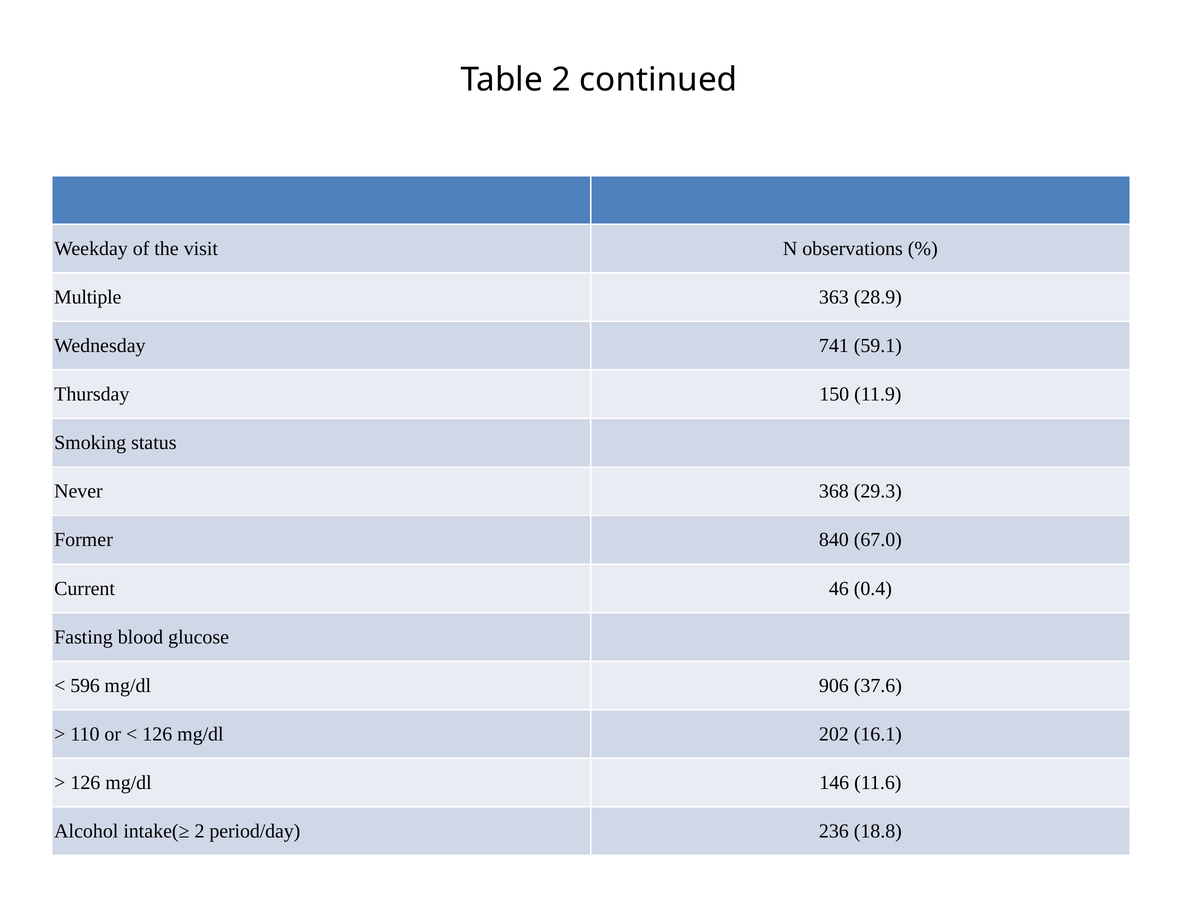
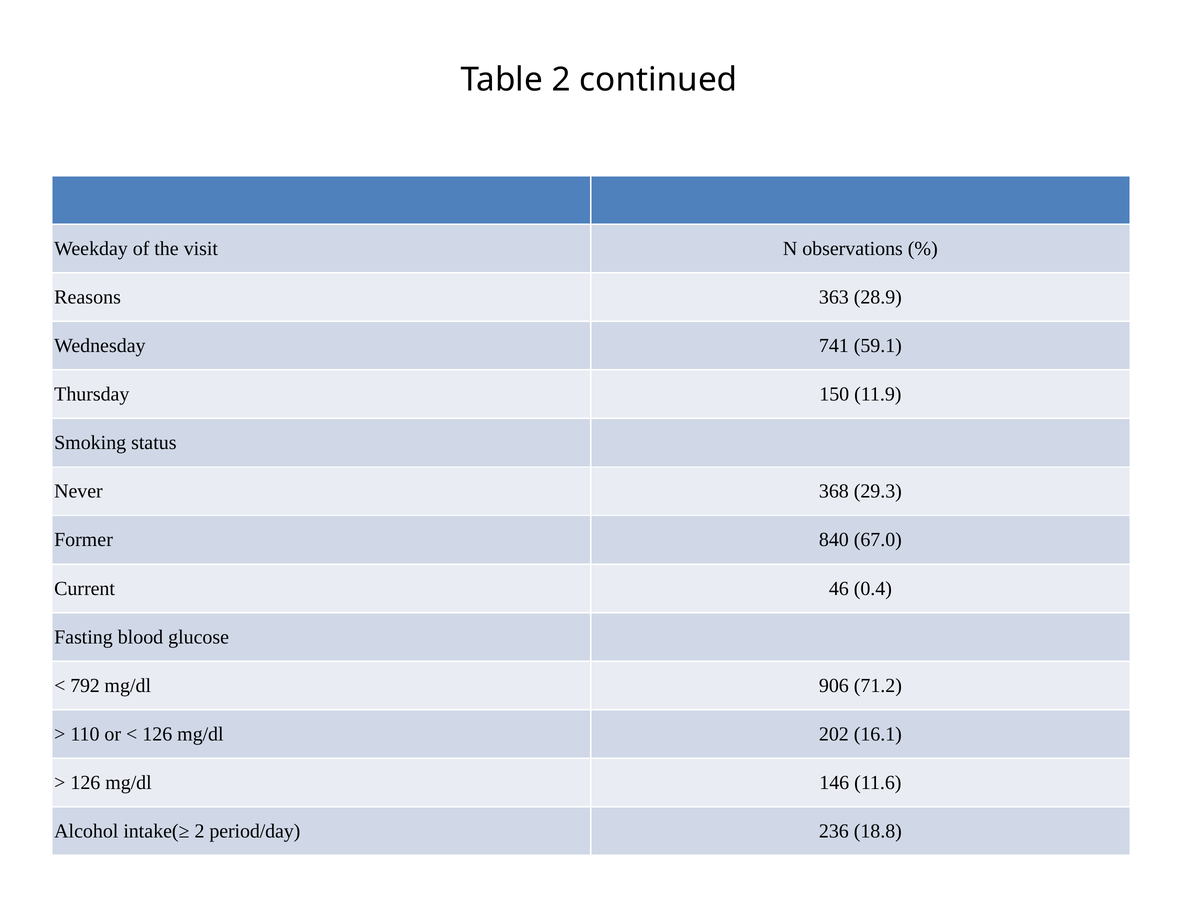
Multiple: Multiple -> Reasons (88, 297)
596: 596 -> 792 (85, 686)
37.6: 37.6 -> 71.2 (878, 686)
